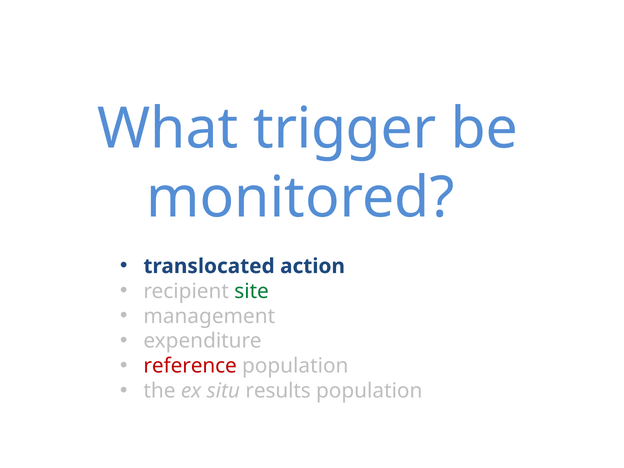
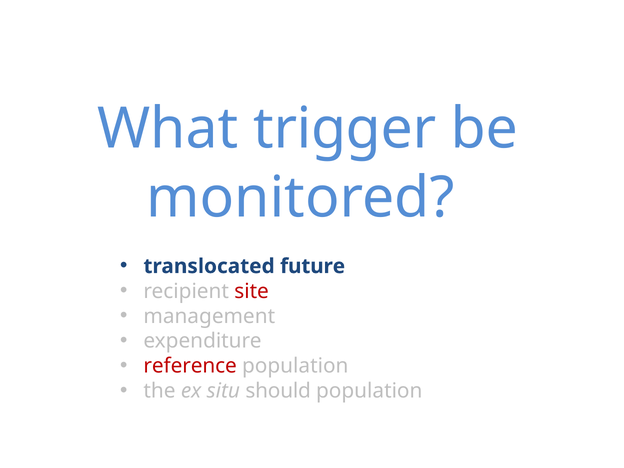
action: action -> future (313, 266)
site colour: green -> red (252, 291)
results: results -> should (278, 391)
